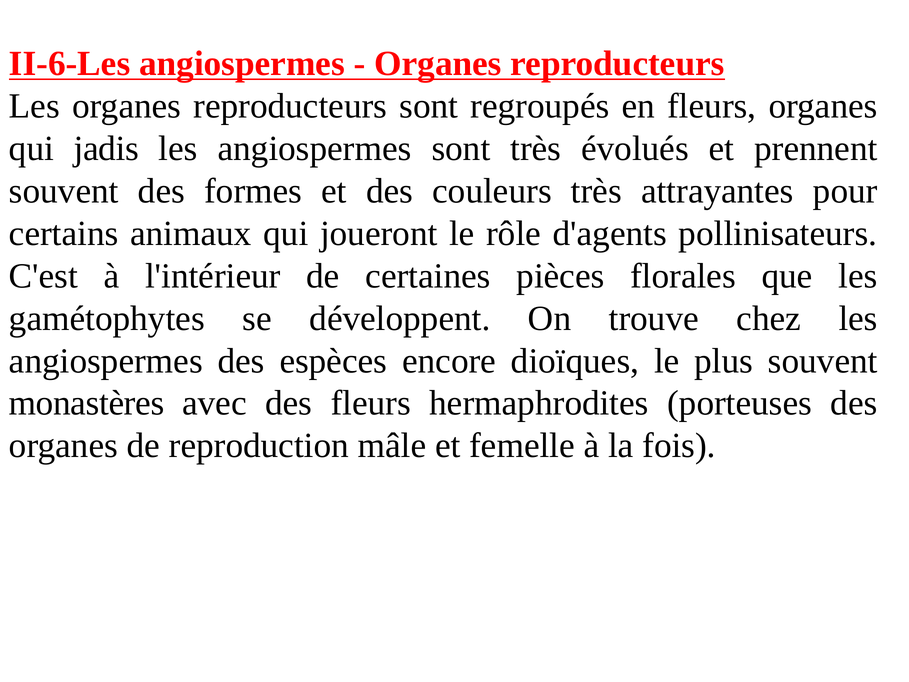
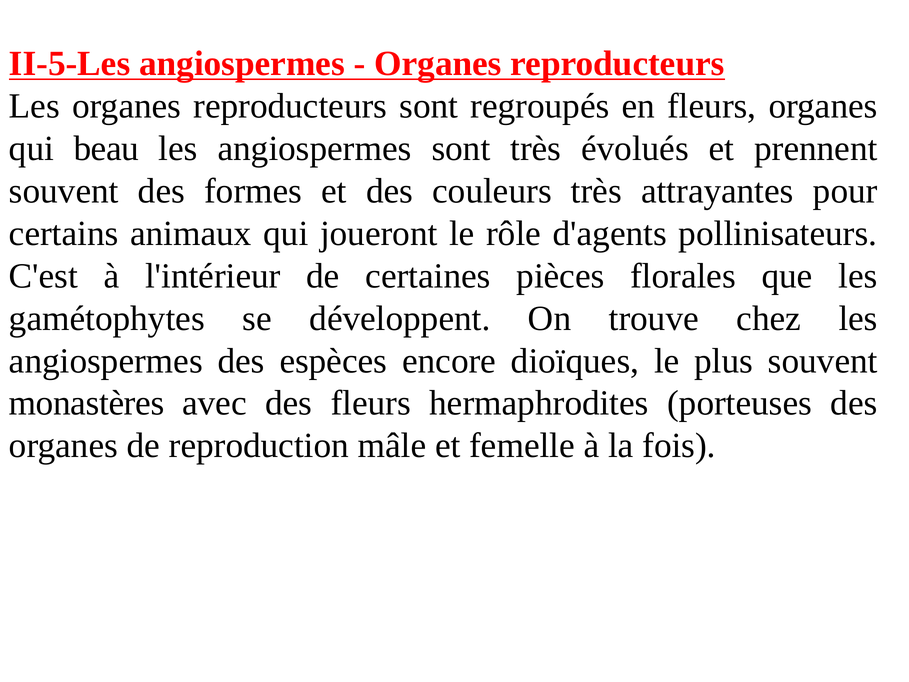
II-6-Les: II-6-Les -> II-5-Les (70, 64)
jadis: jadis -> beau (106, 149)
